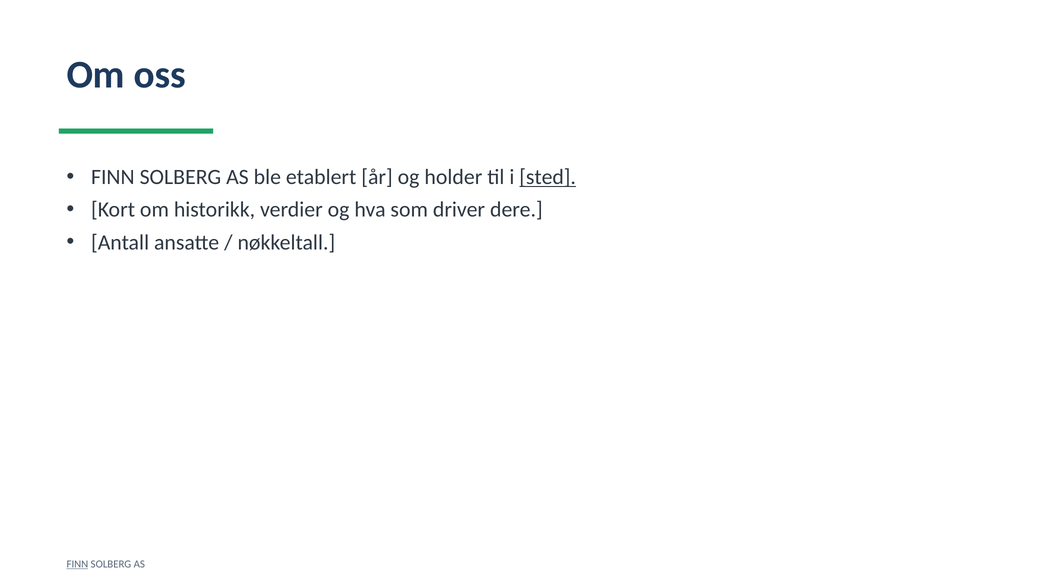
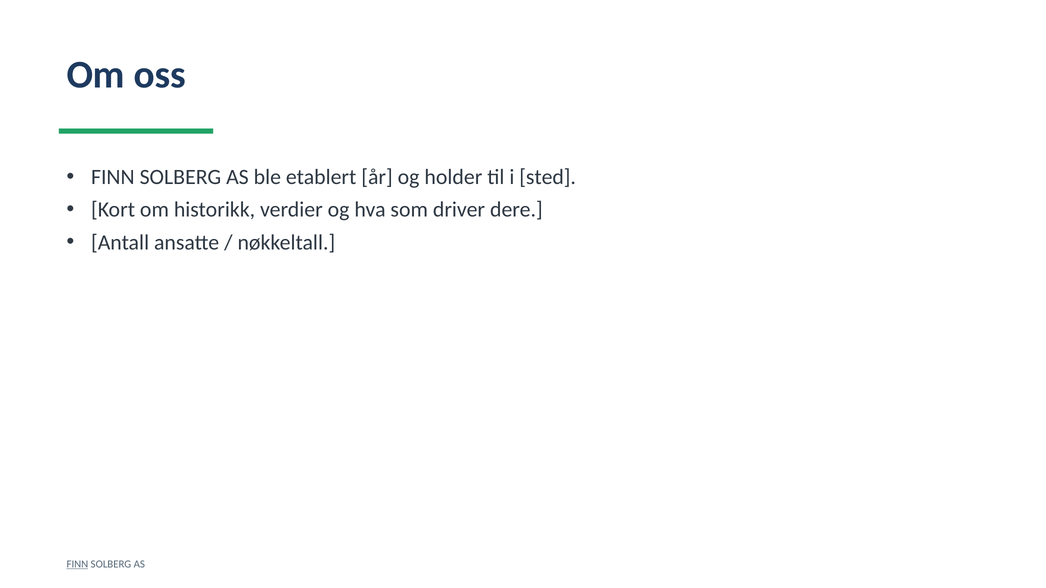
sted underline: present -> none (548, 177)
